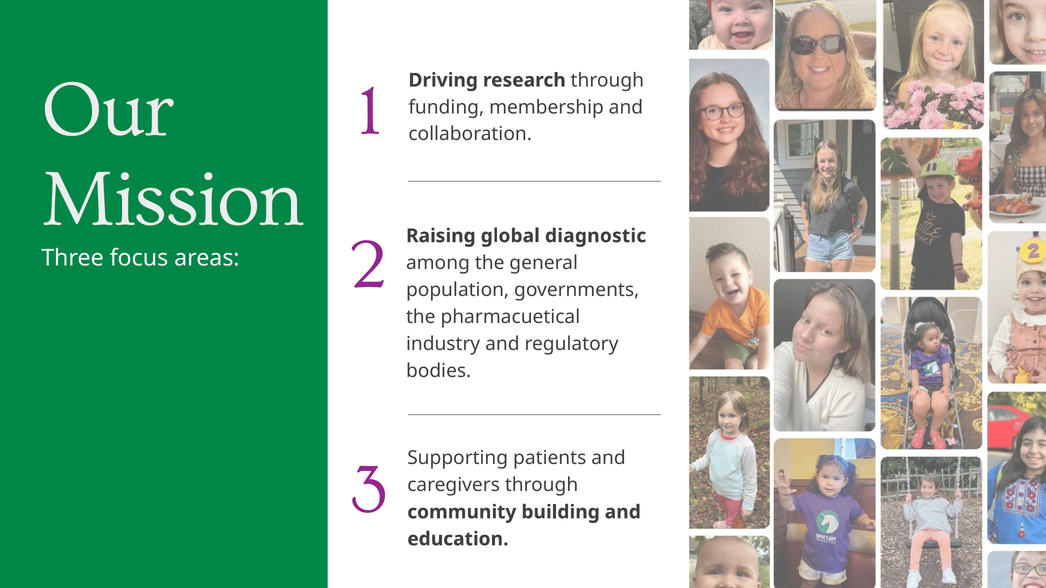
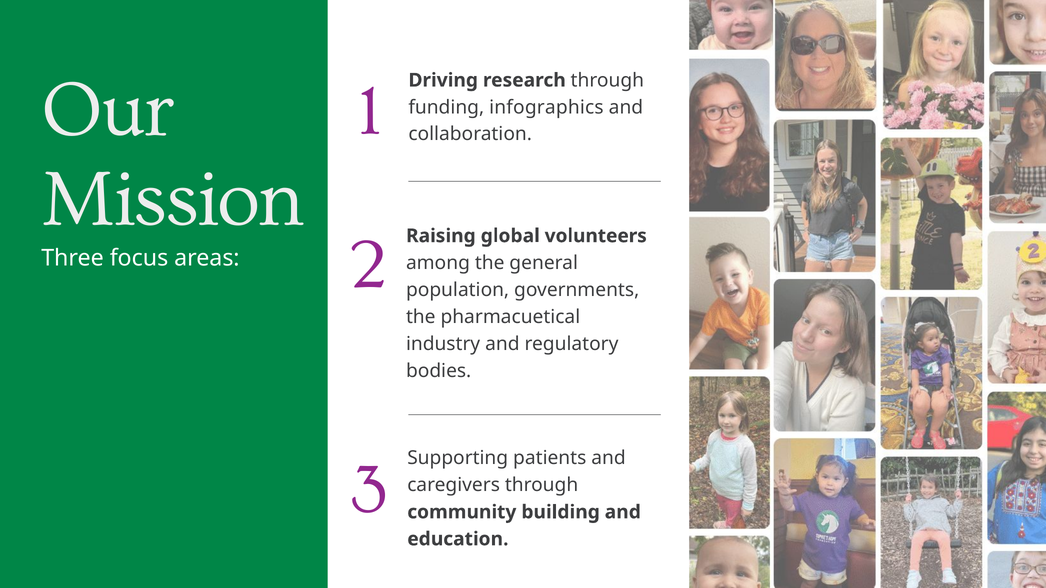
membership: membership -> infographics (546, 107)
diagnostic: diagnostic -> volunteers (596, 236)
